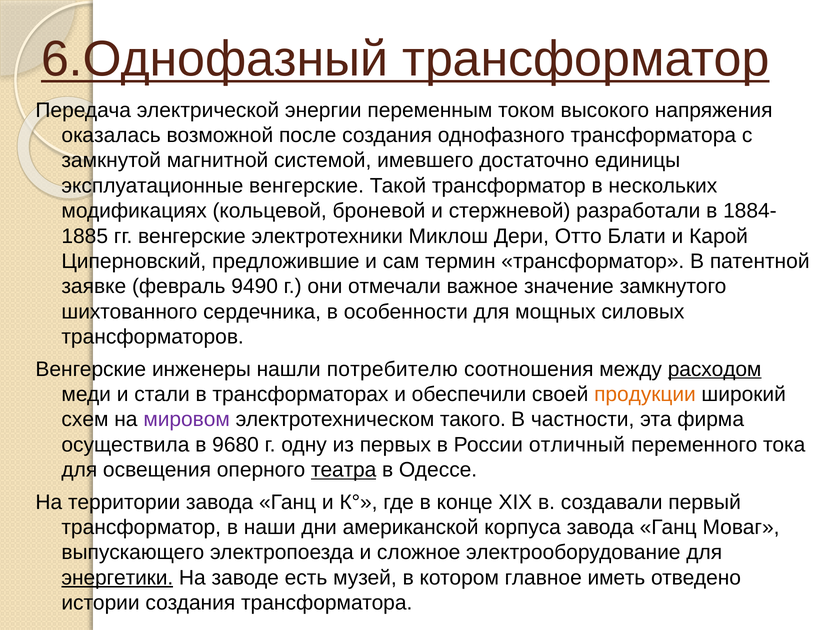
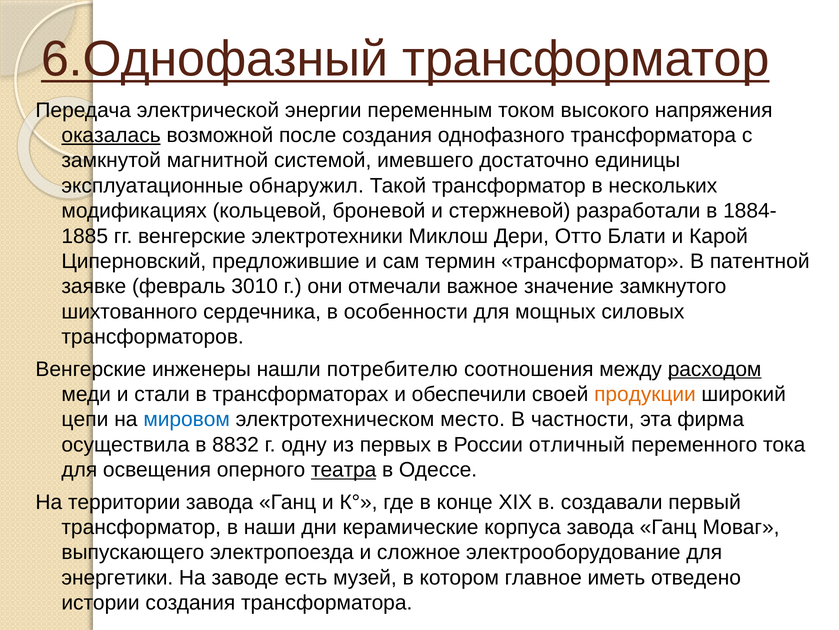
оказалась underline: none -> present (111, 135)
эксплуатационные венгерские: венгерские -> обнаружил (306, 185)
9490: 9490 -> 3010 (255, 286)
схем: схем -> цепи (85, 419)
мировом colour: purple -> blue (187, 419)
такого: такого -> место (473, 419)
9680: 9680 -> 8832 (236, 444)
американской: американской -> керамические (411, 527)
энергетики underline: present -> none (117, 577)
